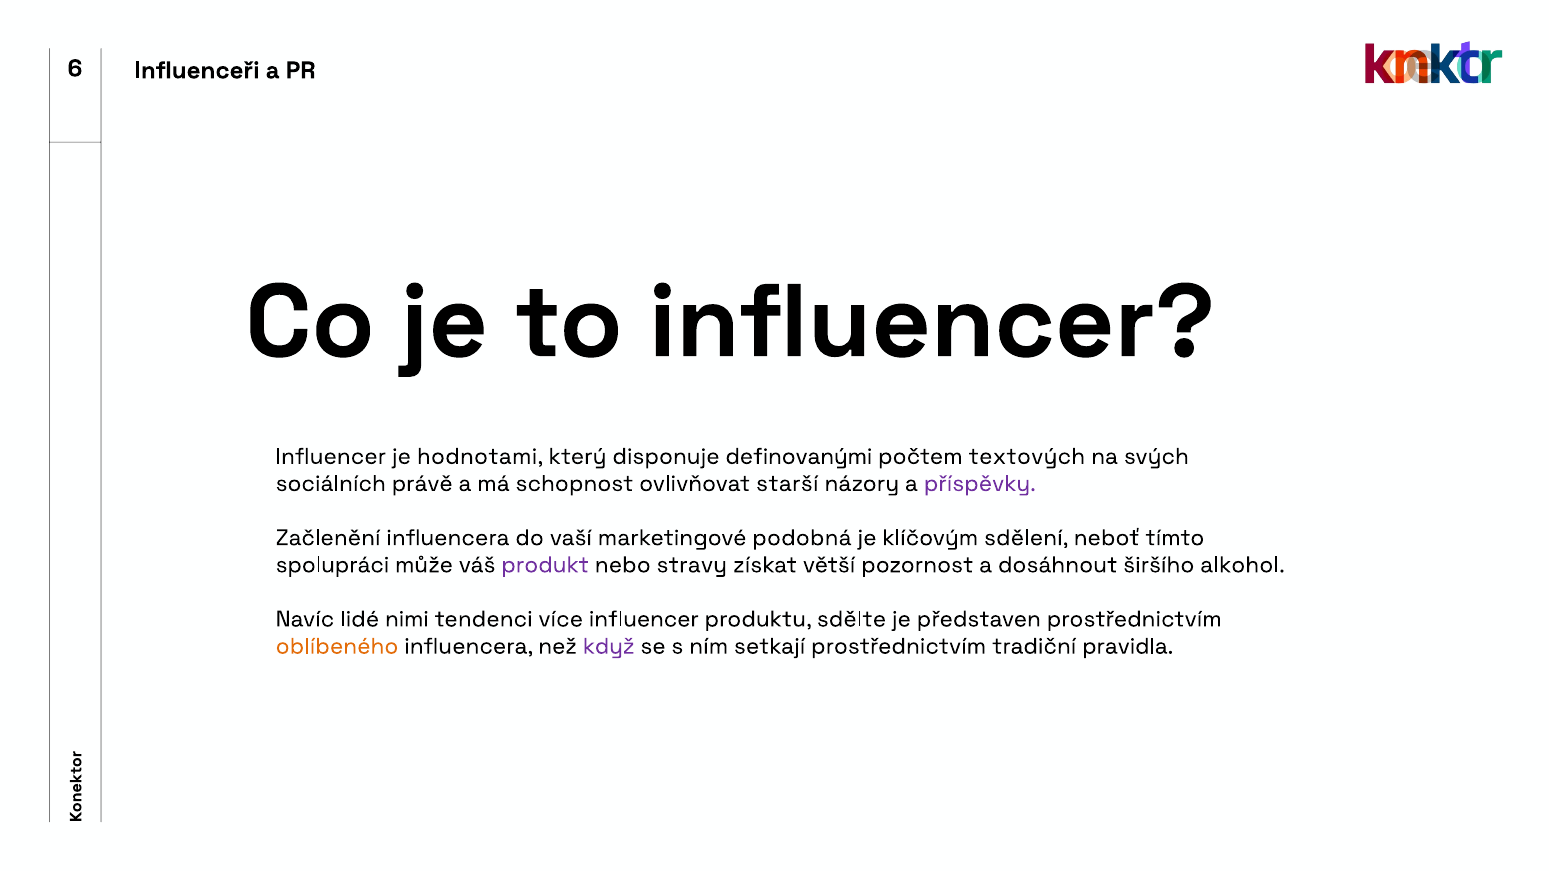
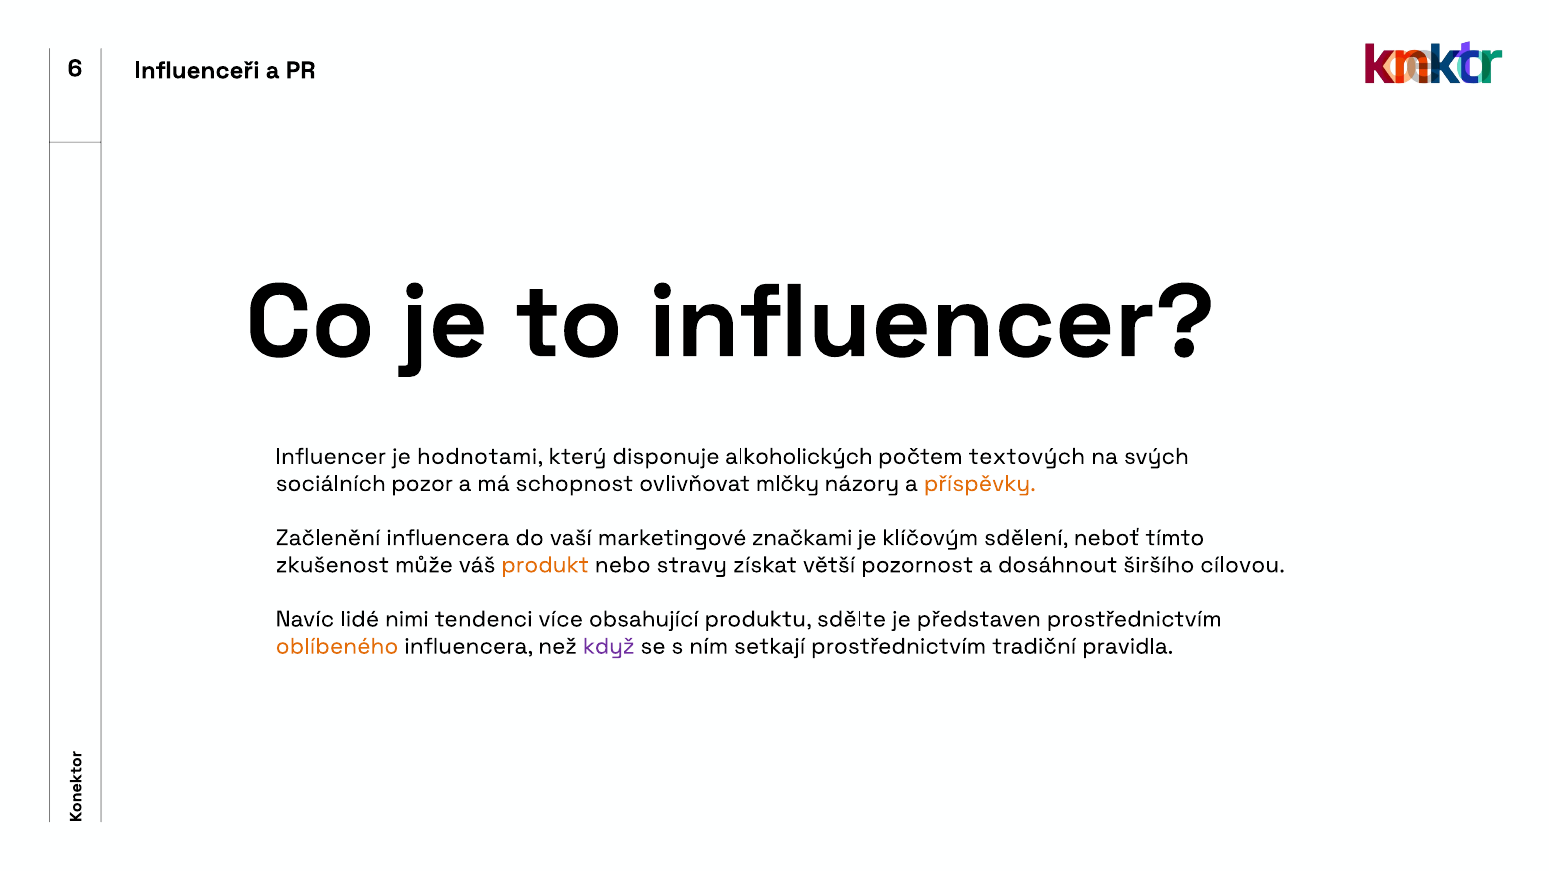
definovanými: definovanými -> alkoholických (799, 457)
právě: právě -> pozor (422, 484)
starší: starší -> mlčky (787, 484)
příspěvky colour: purple -> orange (980, 484)
podobná: podobná -> značkami (802, 538)
spolupráci: spolupráci -> zkušenost (332, 565)
produkt colour: purple -> orange (545, 565)
alkohol: alkohol -> cílovou (1243, 565)
více influencer: influencer -> obsahující (644, 619)
